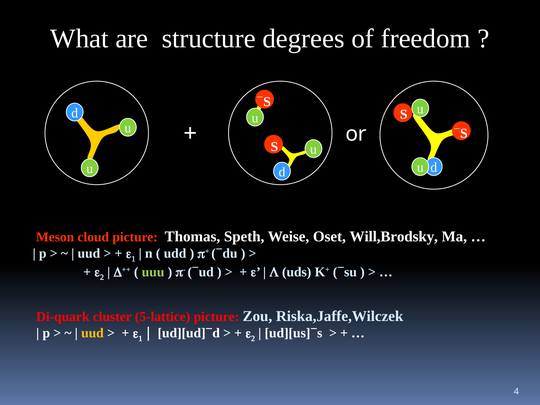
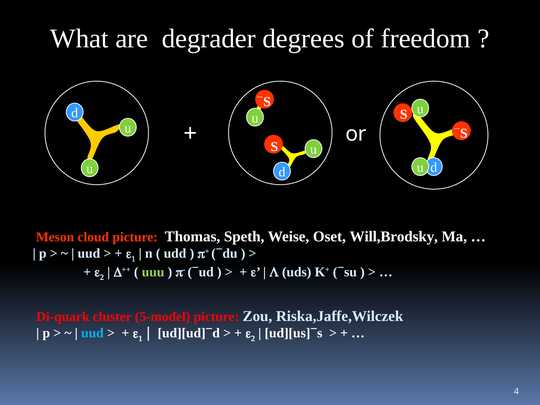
structure: structure -> degrader (209, 39)
5-lattice: 5-lattice -> 5-model (163, 317)
uud colour: yellow -> light blue (92, 333)
